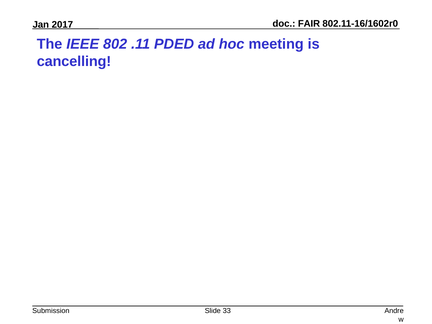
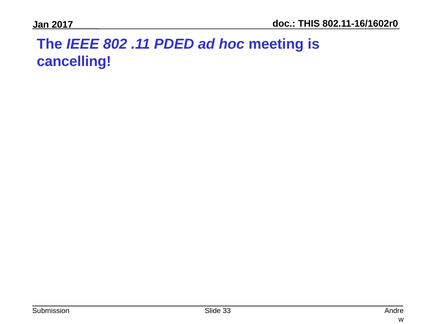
FAIR: FAIR -> THIS (309, 24)
